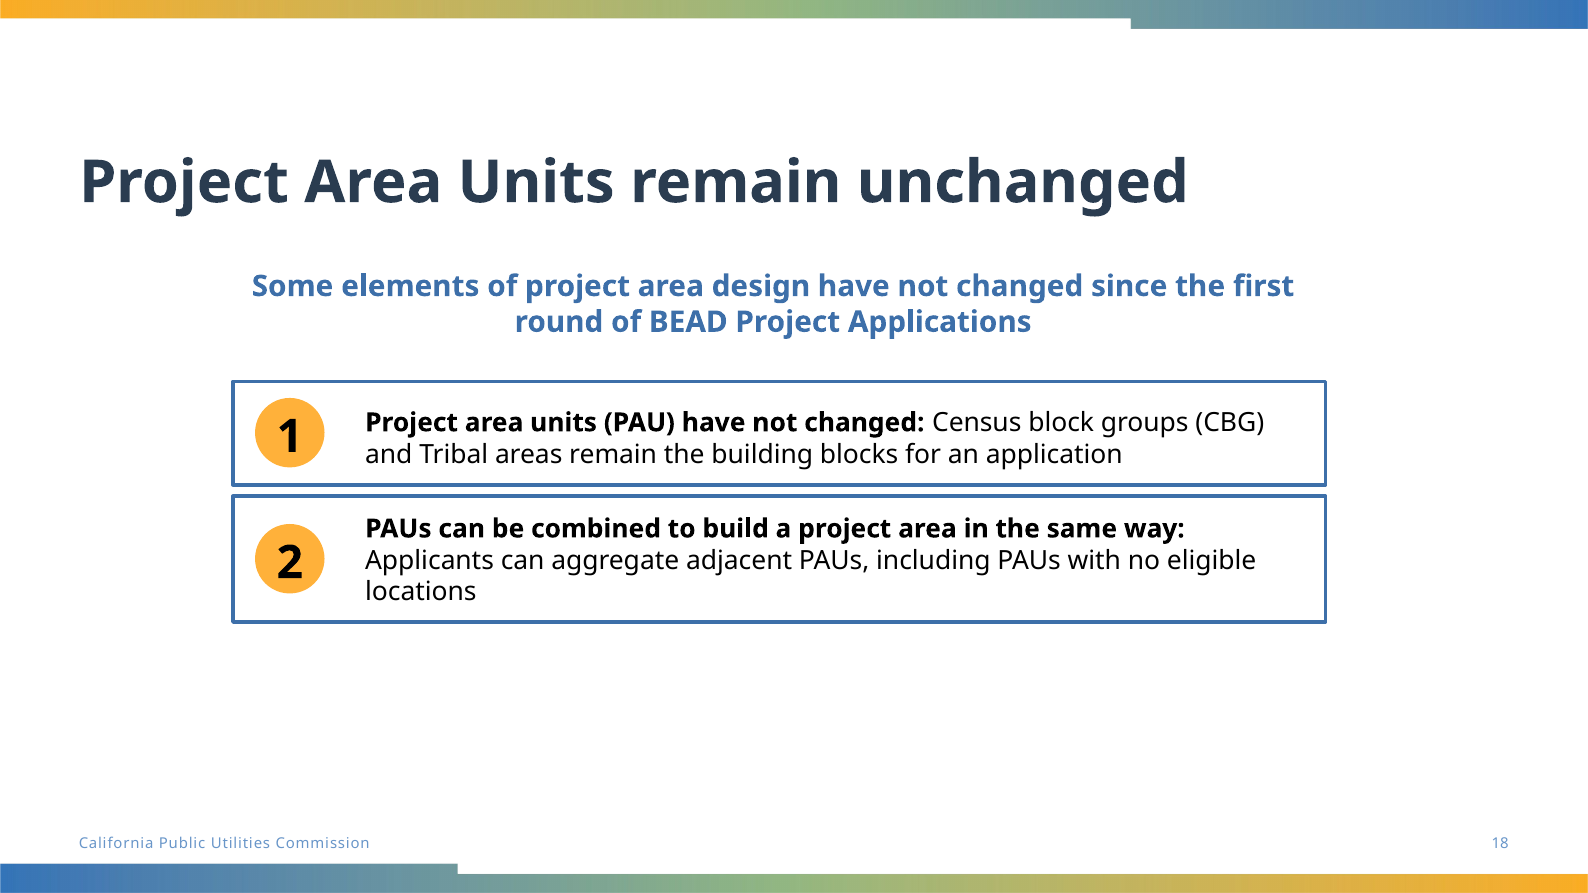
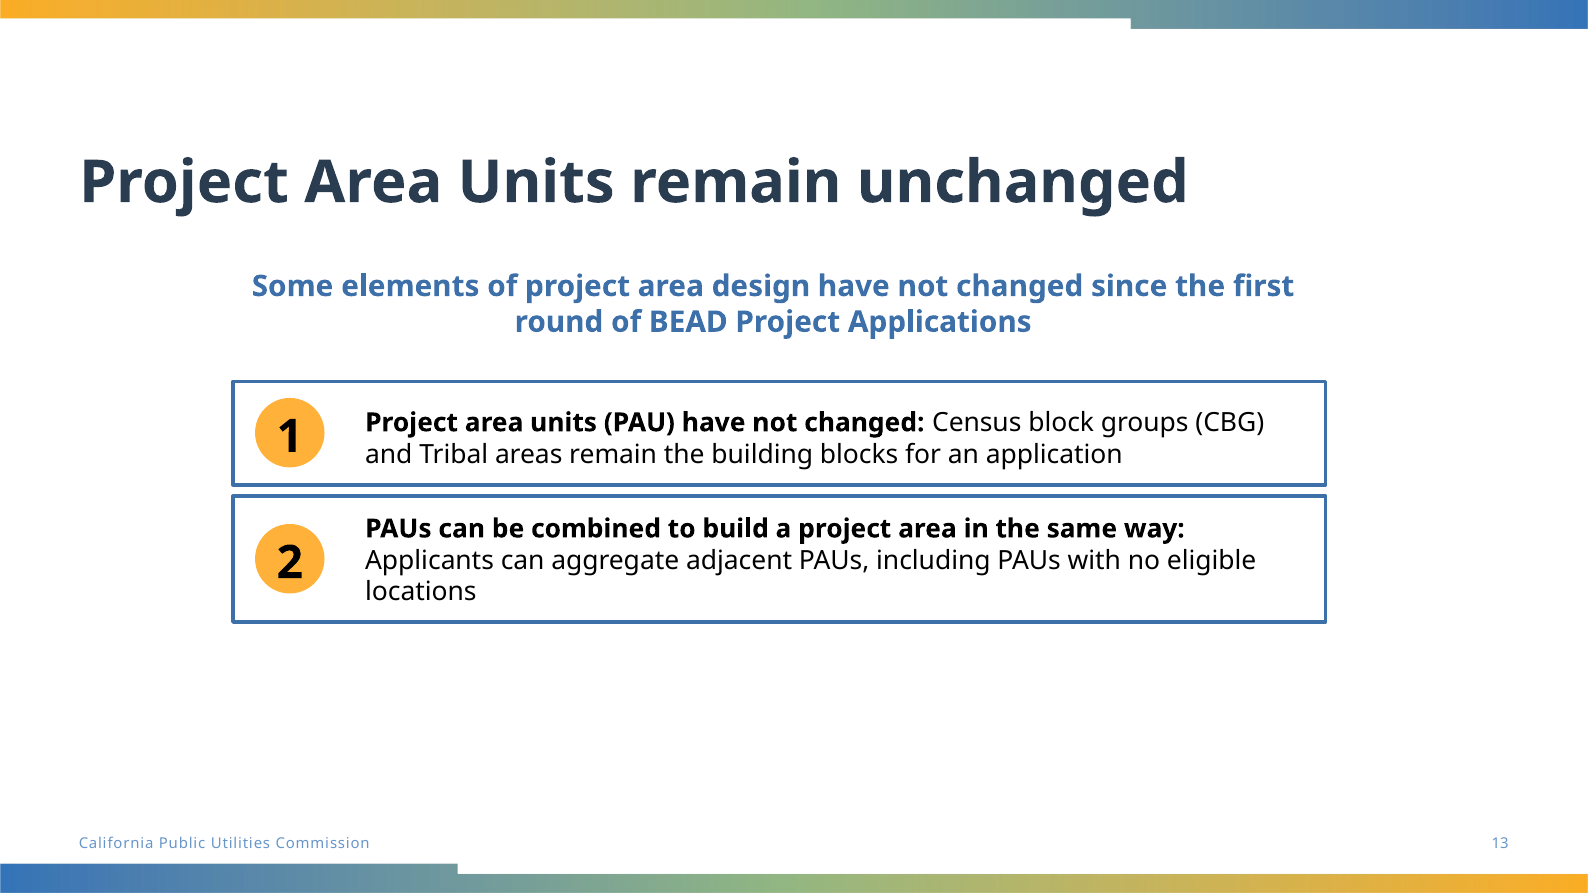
18: 18 -> 13 (1500, 844)
